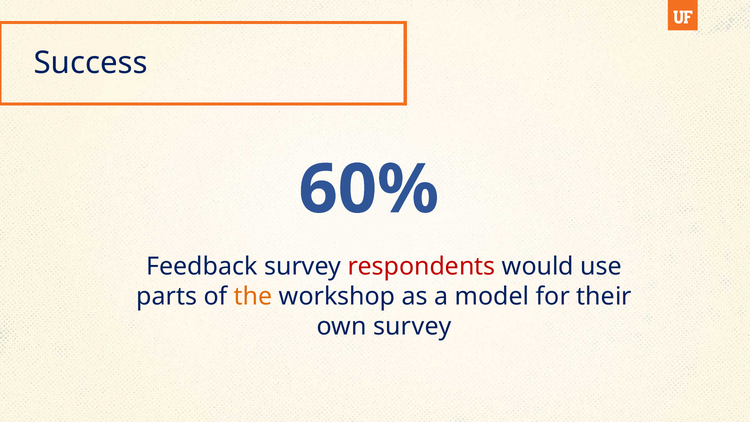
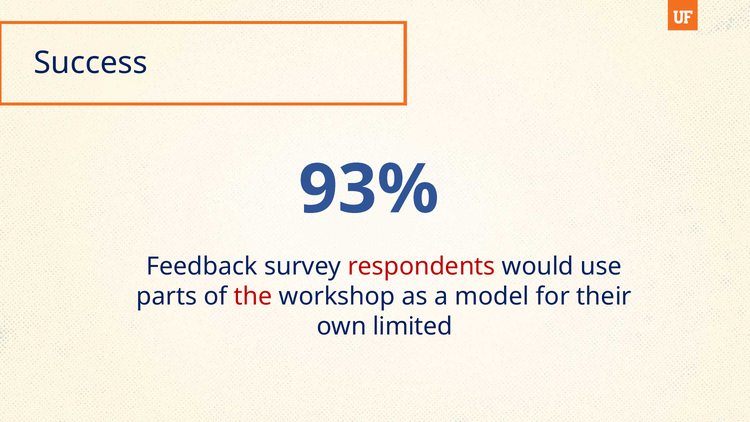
60%: 60% -> 93% (369, 190)
the colour: orange -> red (253, 296)
own survey: survey -> limited (413, 326)
